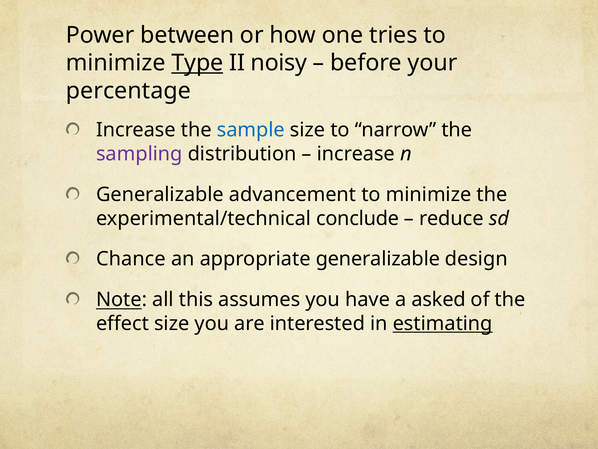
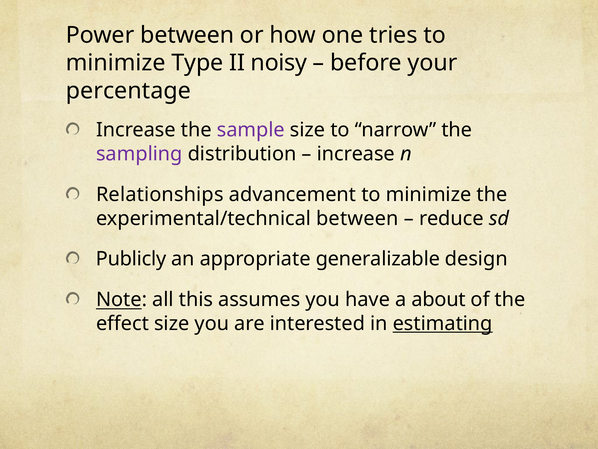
Type underline: present -> none (197, 63)
sample colour: blue -> purple (251, 130)
Generalizable: Generalizable -> Relationships (160, 194)
experimental/technical conclude: conclude -> between (357, 218)
Chance: Chance -> Publicly (131, 259)
asked: asked -> about (439, 299)
